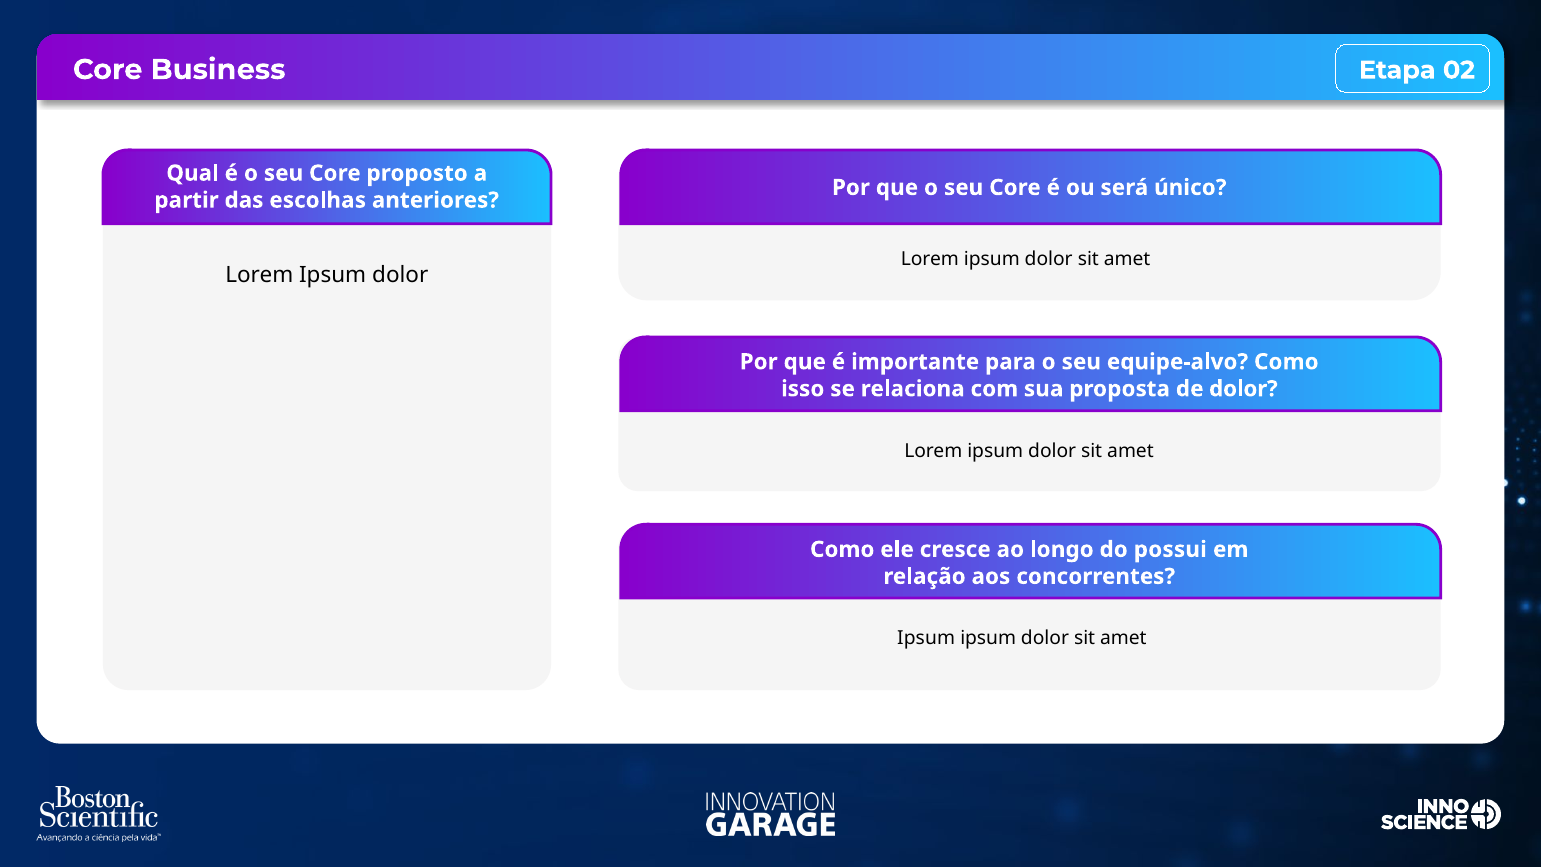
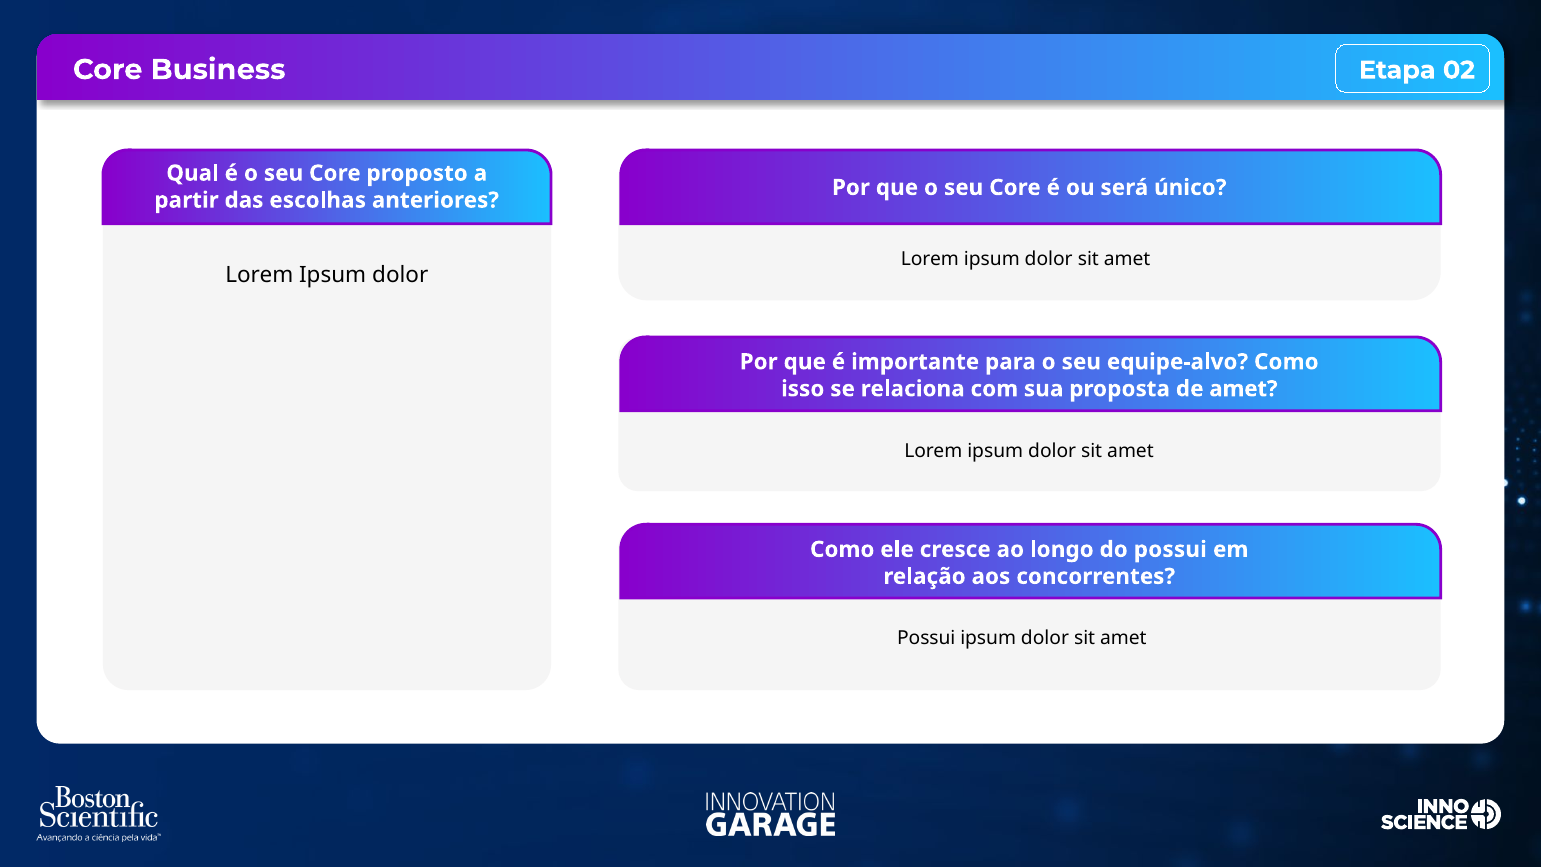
de dolor: dolor -> amet (1243, 389)
Ipsum: Ipsum -> Possui (926, 638)
